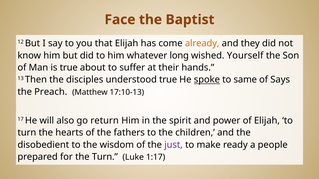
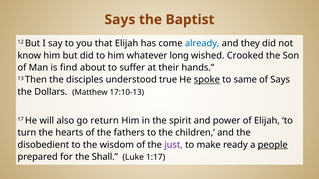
Face: Face -> Says (120, 20)
already colour: orange -> blue (202, 43)
Yourself: Yourself -> Crooked (245, 56)
is true: true -> find (69, 68)
Preach: Preach -> Dollars (51, 92)
people underline: none -> present (273, 145)
the Turn: Turn -> Shall (105, 157)
